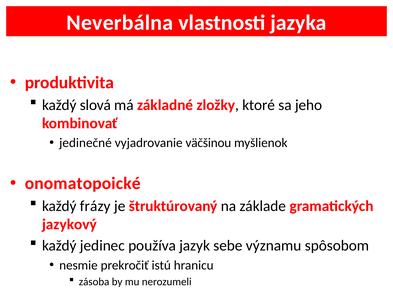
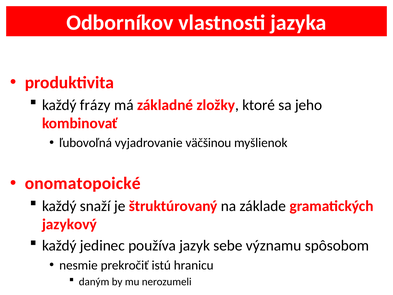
Neverbálna: Neverbálna -> Odborníkov (120, 23)
slová: slová -> frázy (95, 105)
jedinečné: jedinečné -> ľubovoľná (86, 143)
frázy: frázy -> snaží (95, 206)
zásoba: zásoba -> daným (94, 281)
